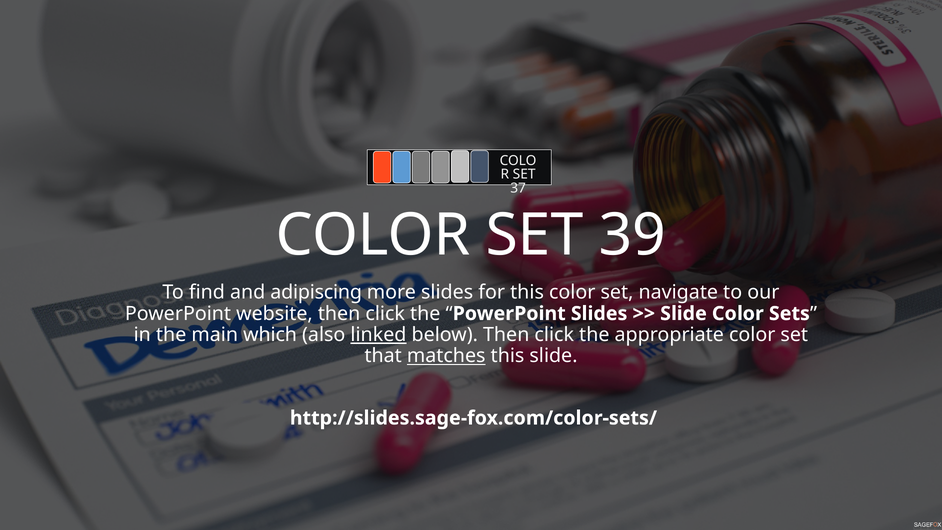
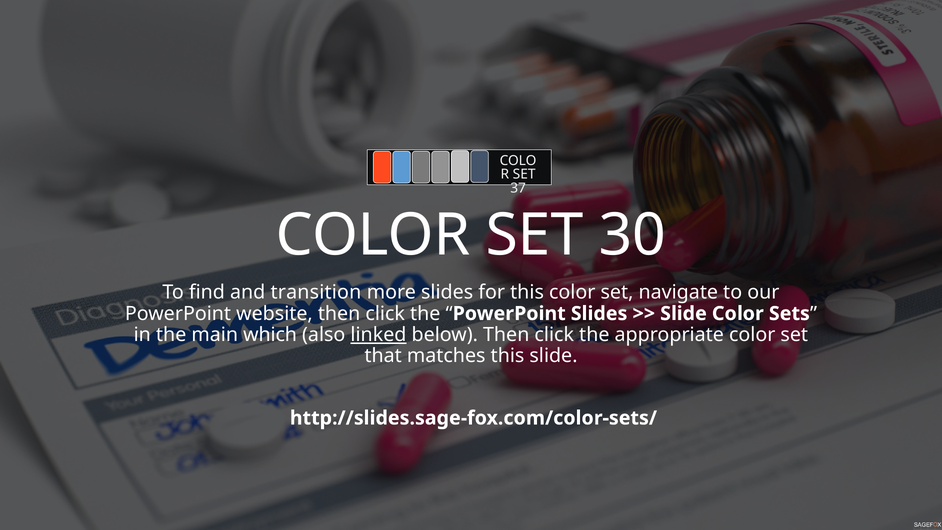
39: 39 -> 30 (632, 235)
adipiscing: adipiscing -> transition (316, 292)
matches underline: present -> none (446, 356)
